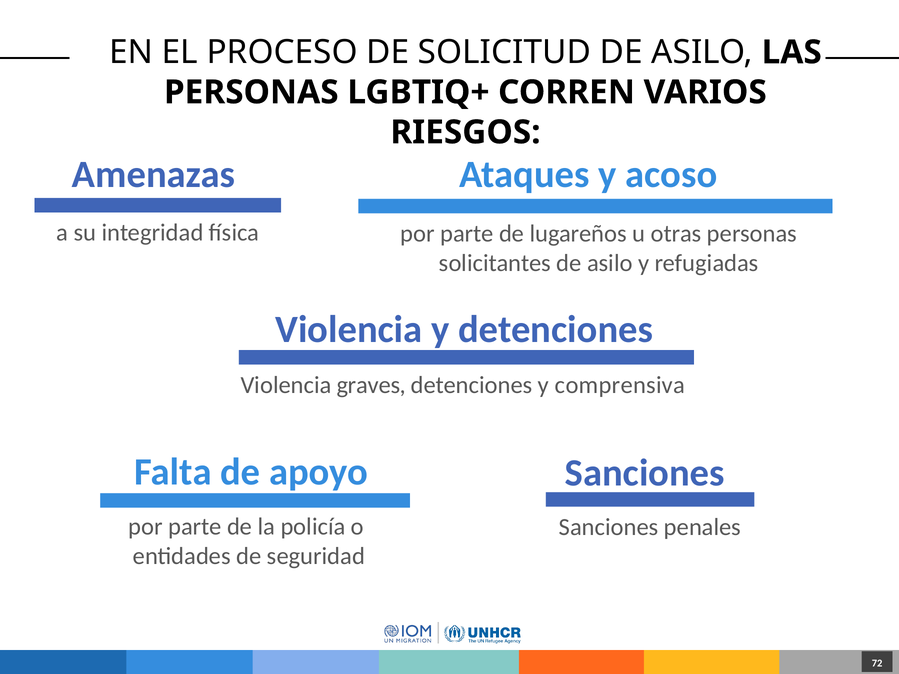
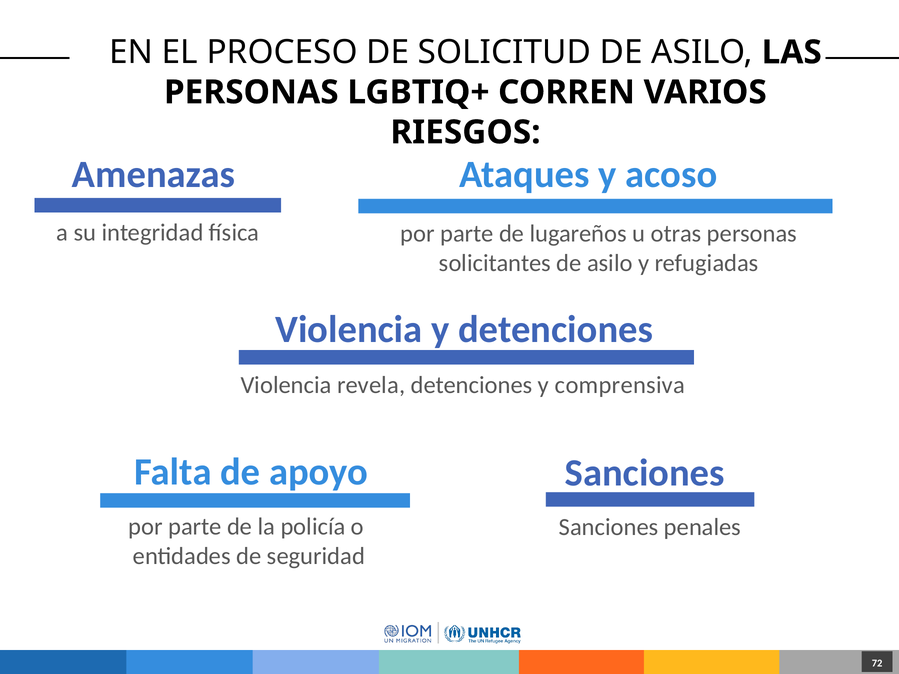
graves: graves -> revela (371, 385)
